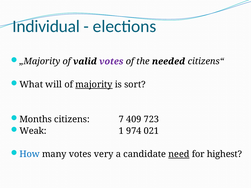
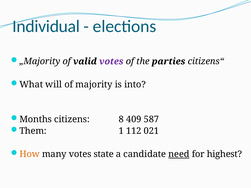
needed: needed -> parties (169, 61)
majority underline: present -> none (94, 85)
sort: sort -> into (135, 85)
7: 7 -> 8 (121, 120)
723: 723 -> 587 (151, 120)
Weak: Weak -> Them (33, 131)
974: 974 -> 112 (134, 131)
How colour: blue -> orange (30, 154)
very: very -> state (104, 154)
